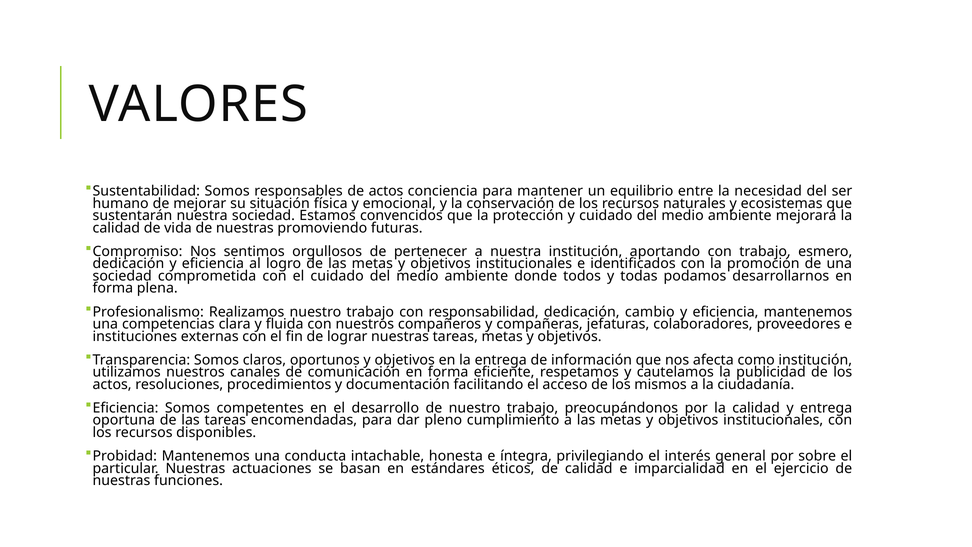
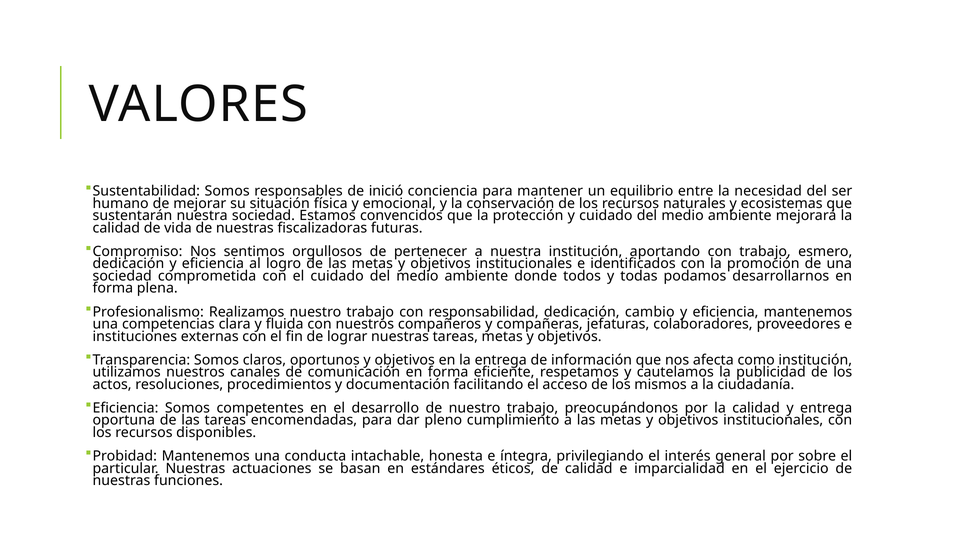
de actos: actos -> inició (386, 191)
promoviendo: promoviendo -> fiscalizadoras (322, 228)
